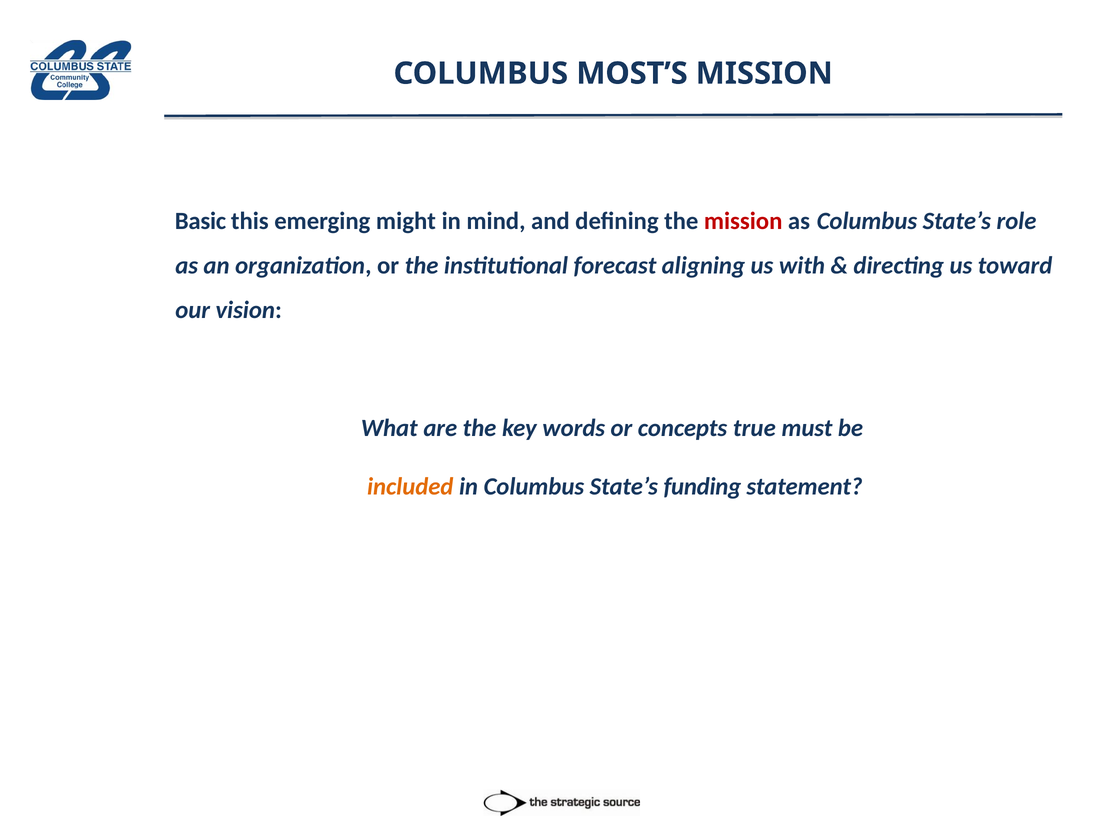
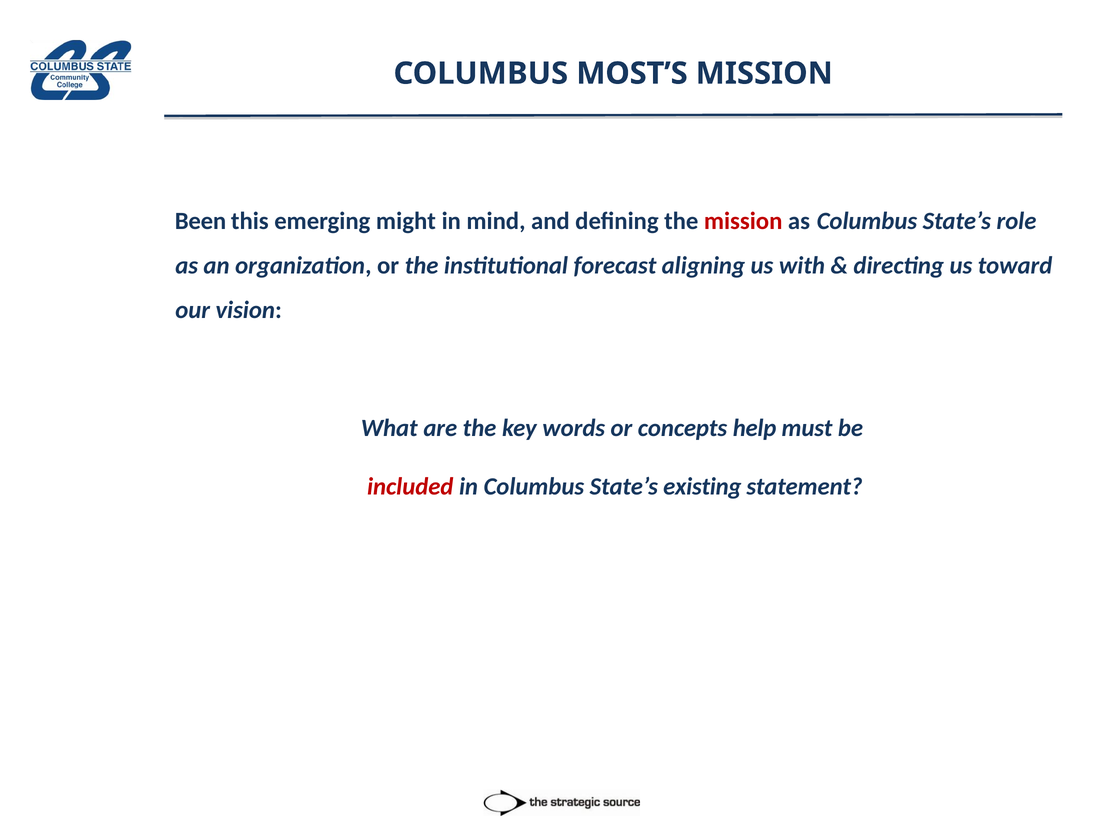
Basic: Basic -> Been (200, 221)
true: true -> help (755, 427)
included colour: orange -> red (410, 486)
funding: funding -> existing (702, 486)
